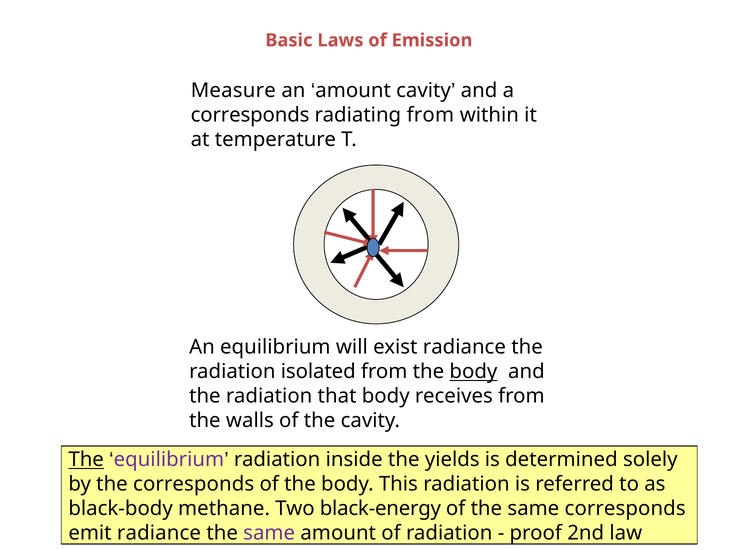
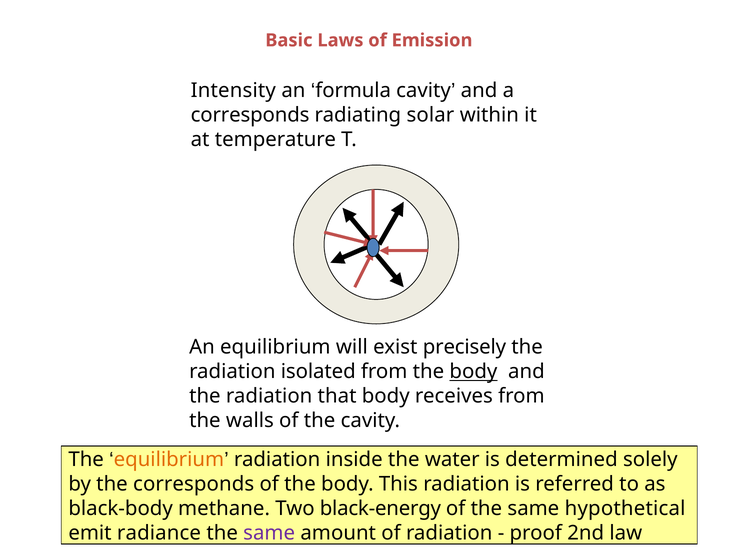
Measure: Measure -> Intensity (233, 91)
amount: amount -> formula (353, 91)
radiating from: from -> solar (430, 115)
exist radiance: radiance -> precisely (464, 348)
The underline: present -> none (86, 460)
equilibrium colour: purple -> orange (169, 460)
yields: yields -> water (452, 460)
same corresponds: corresponds -> hypothetical (625, 509)
